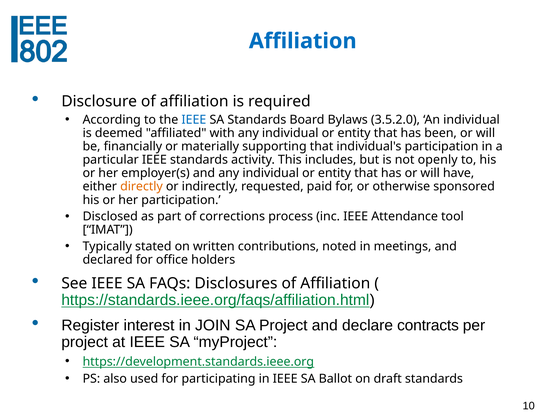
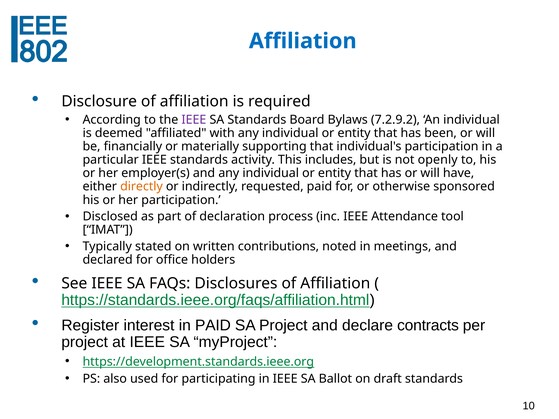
IEEE colour: blue -> purple (194, 120)
3.5.2.0: 3.5.2.0 -> 7.2.9.2 (395, 120)
corrections: corrections -> declaration (232, 217)
in JOIN: JOIN -> PAID (213, 326)
